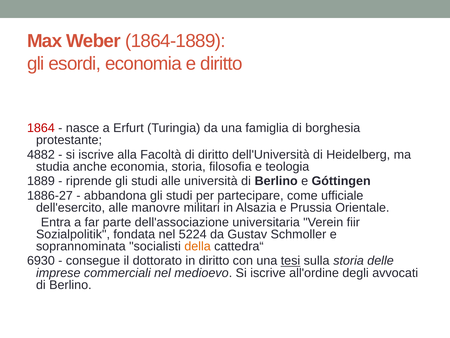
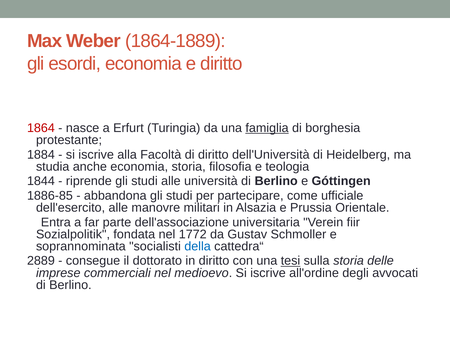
famiglia underline: none -> present (267, 128)
4882: 4882 -> 1884 (41, 154)
1889: 1889 -> 1844 (41, 181)
1886-27: 1886-27 -> 1886-85 (50, 195)
5224: 5224 -> 1772 (193, 234)
della colour: orange -> blue (198, 246)
6930: 6930 -> 2889 (41, 260)
